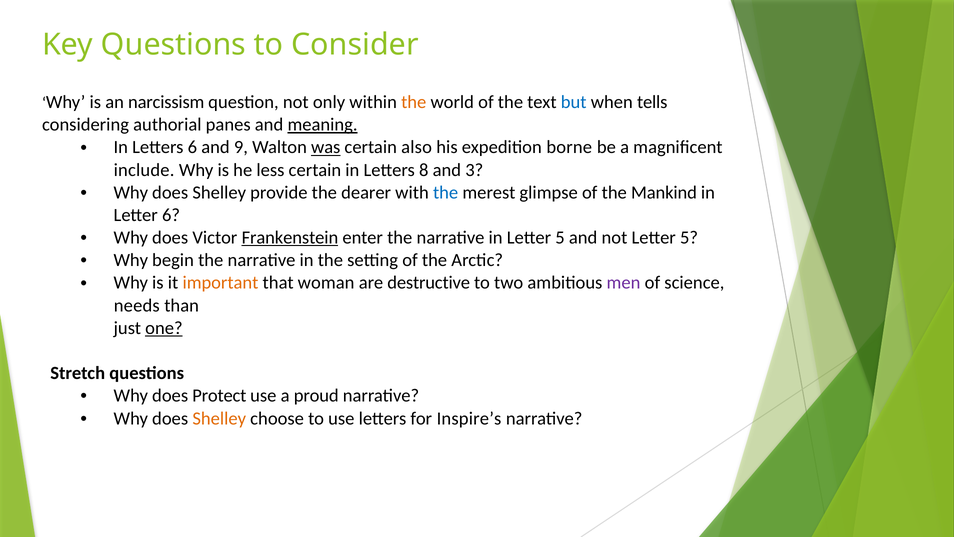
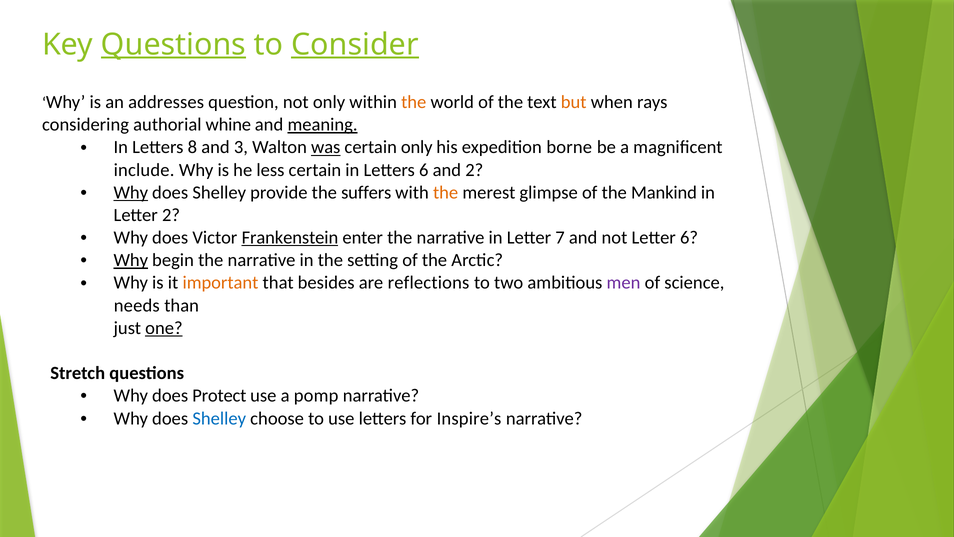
Questions underline: none -> present (173, 44)
Consider underline: none -> present (355, 44)
narcissism: narcissism -> addresses (166, 102)
but colour: blue -> orange (574, 102)
tells: tells -> rays (652, 102)
panes: panes -> whine (228, 125)
Letters 6: 6 -> 8 (192, 147)
9: 9 -> 3 (241, 147)
certain also: also -> only (417, 147)
Letters 8: 8 -> 6 (424, 170)
and 3: 3 -> 2 (474, 170)
Why underline: none -> present (131, 192)
dearer: dearer -> suffers (366, 192)
the colour: blue -> orange (446, 192)
Letter 6: 6 -> 2 (171, 215)
in Letter 5: 5 -> 7 (560, 238)
not Letter 5: 5 -> 6 (689, 238)
Why underline: none -> present (131, 260)
woman: woman -> besides (326, 283)
destructive: destructive -> reflections (428, 283)
proud: proud -> pomp (316, 396)
Shelley colour: orange -> blue (219, 418)
